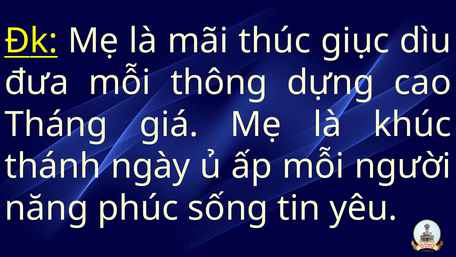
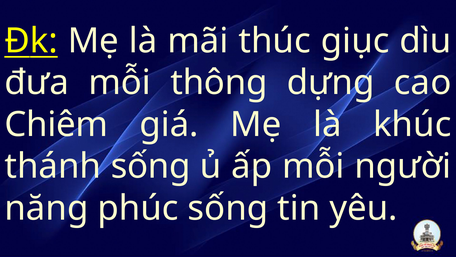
Tháng: Tháng -> Chiêm (56, 124)
thánh ngày: ngày -> sống (151, 166)
